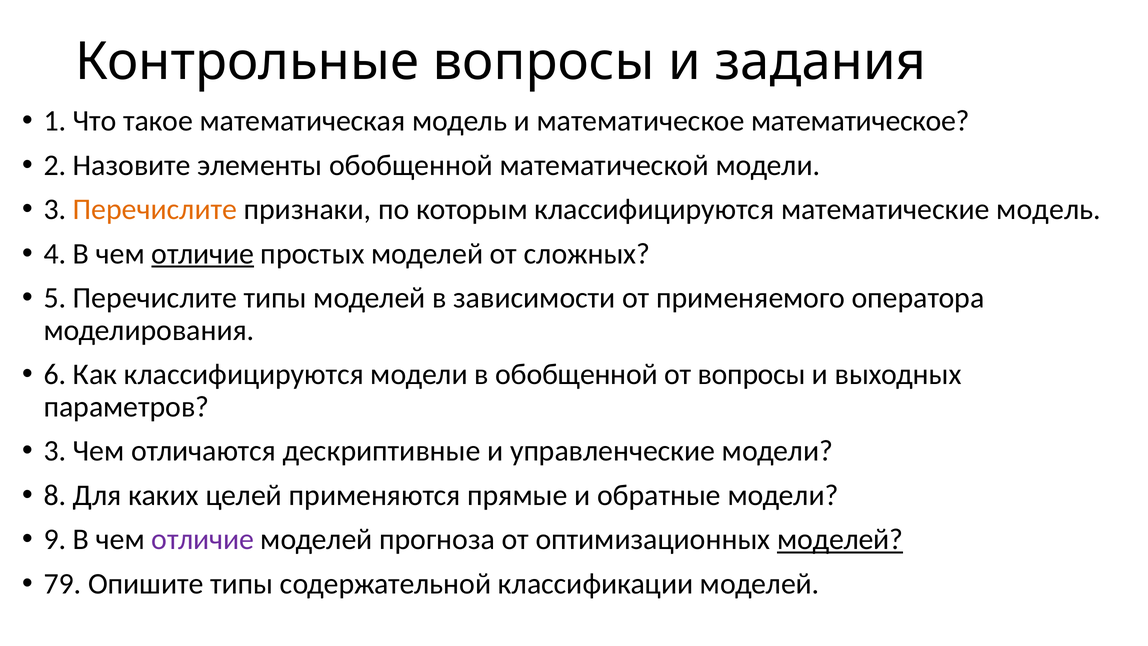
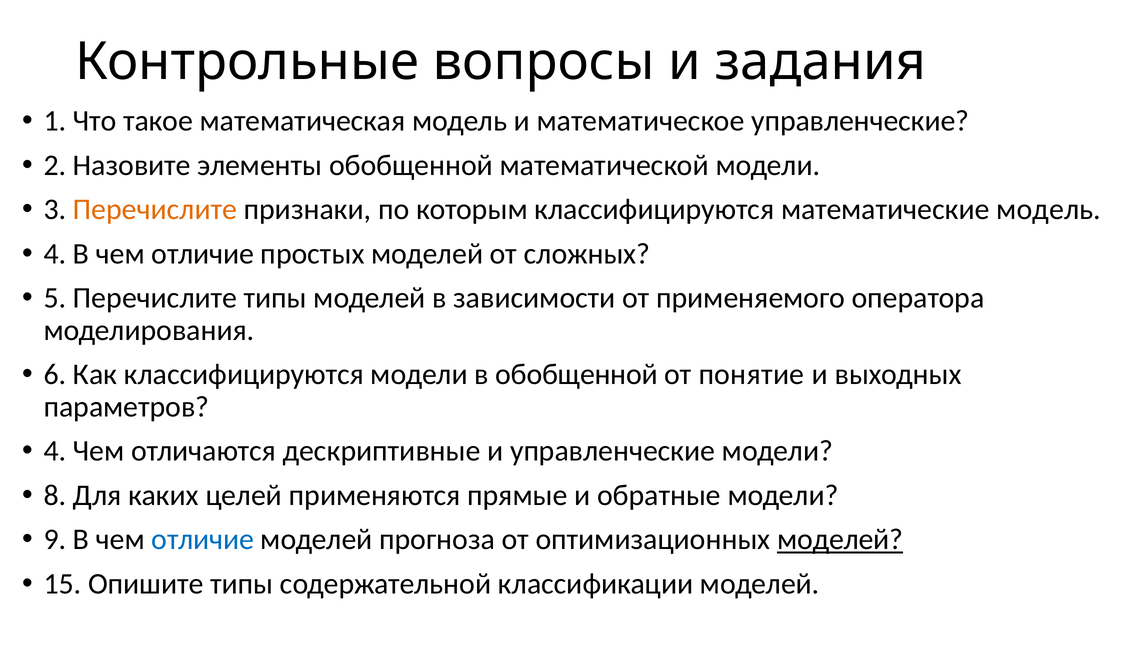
математическое математическое: математическое -> управленческие (860, 121)
отличие underline: present -> none (203, 254)
от вопросы: вопросы -> понятие (751, 374)
3: 3 -> 4 (55, 451)
отличие colour: purple -> blue (203, 539)
79: 79 -> 15 (62, 584)
